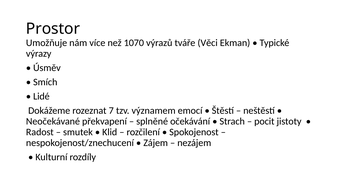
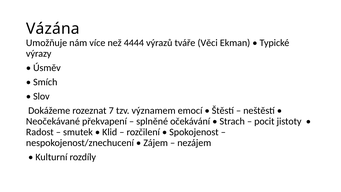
Prostor: Prostor -> Vázána (53, 29)
1070: 1070 -> 4444 (134, 43)
Lidé: Lidé -> Slov (41, 96)
